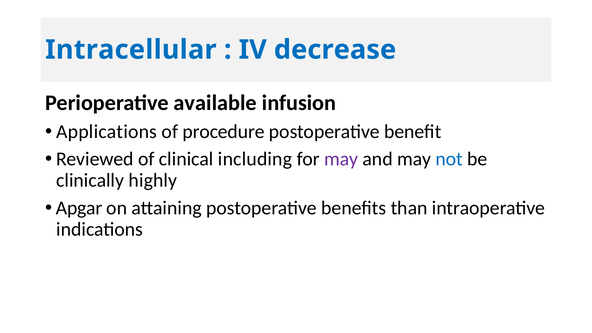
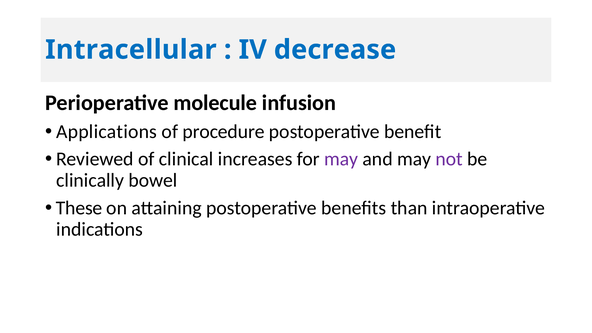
available: available -> molecule (215, 103)
including: including -> increases (255, 159)
not colour: blue -> purple (449, 159)
highly: highly -> bowel (153, 180)
Apgar: Apgar -> These (79, 208)
